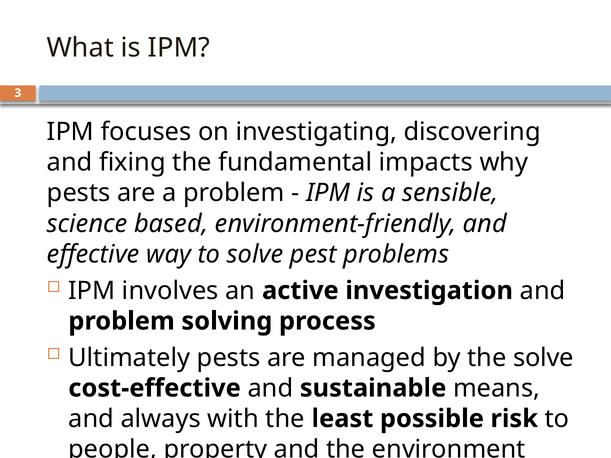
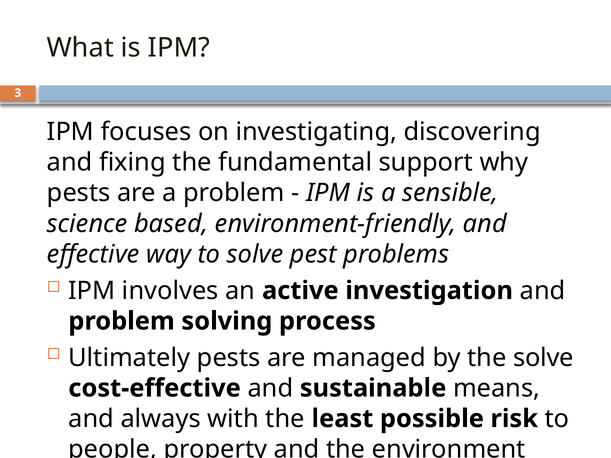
impacts: impacts -> support (426, 163)
